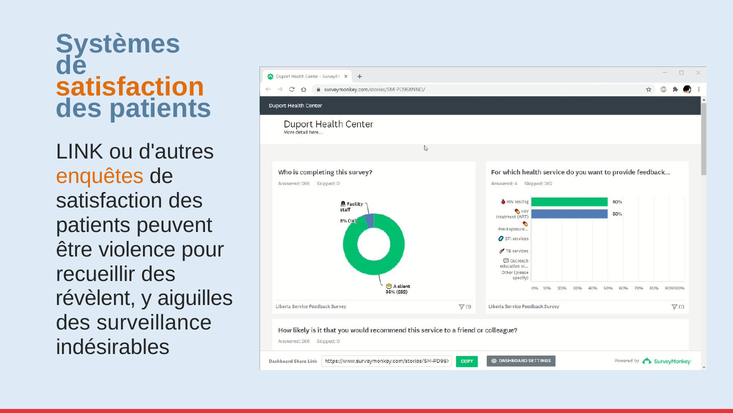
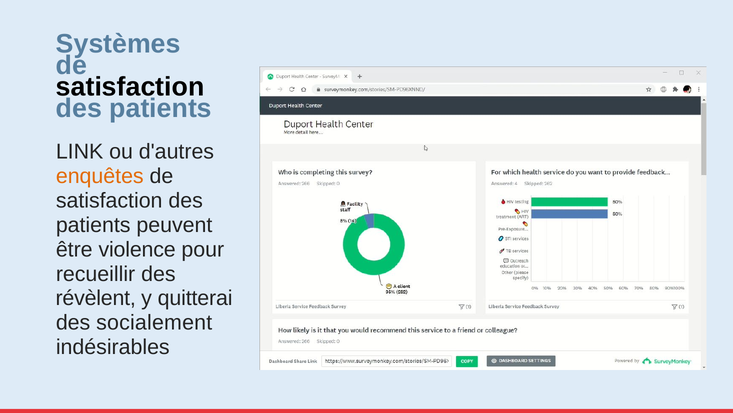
satisfaction colour: orange -> black (130, 87)
aiguilles: aiguilles -> quitterai (195, 298)
surveillance: surveillance -> socialement (154, 322)
